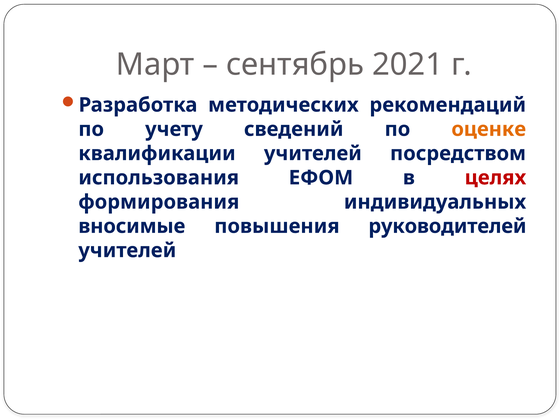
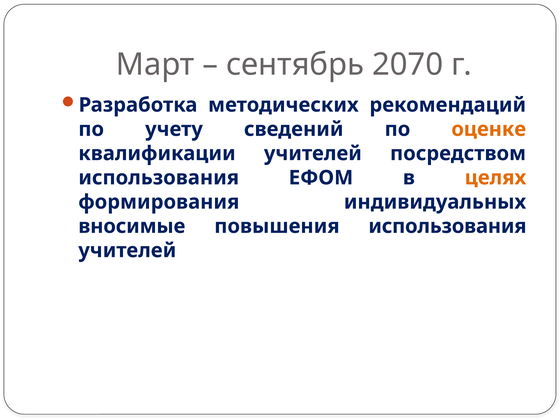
2021: 2021 -> 2070 (408, 65)
целях colour: red -> orange (495, 178)
повышения руководителей: руководителей -> использования (447, 226)
